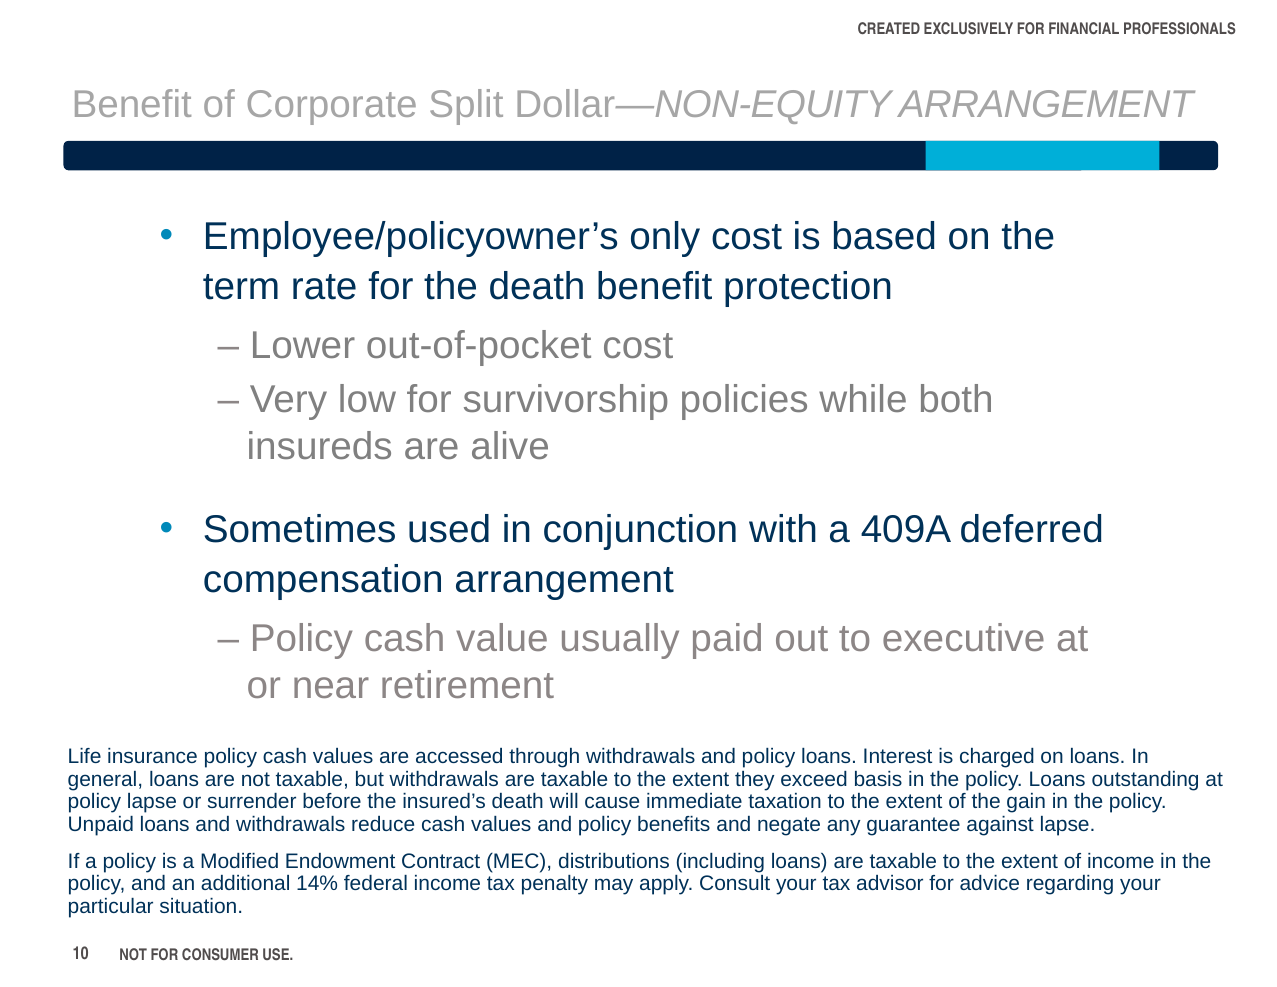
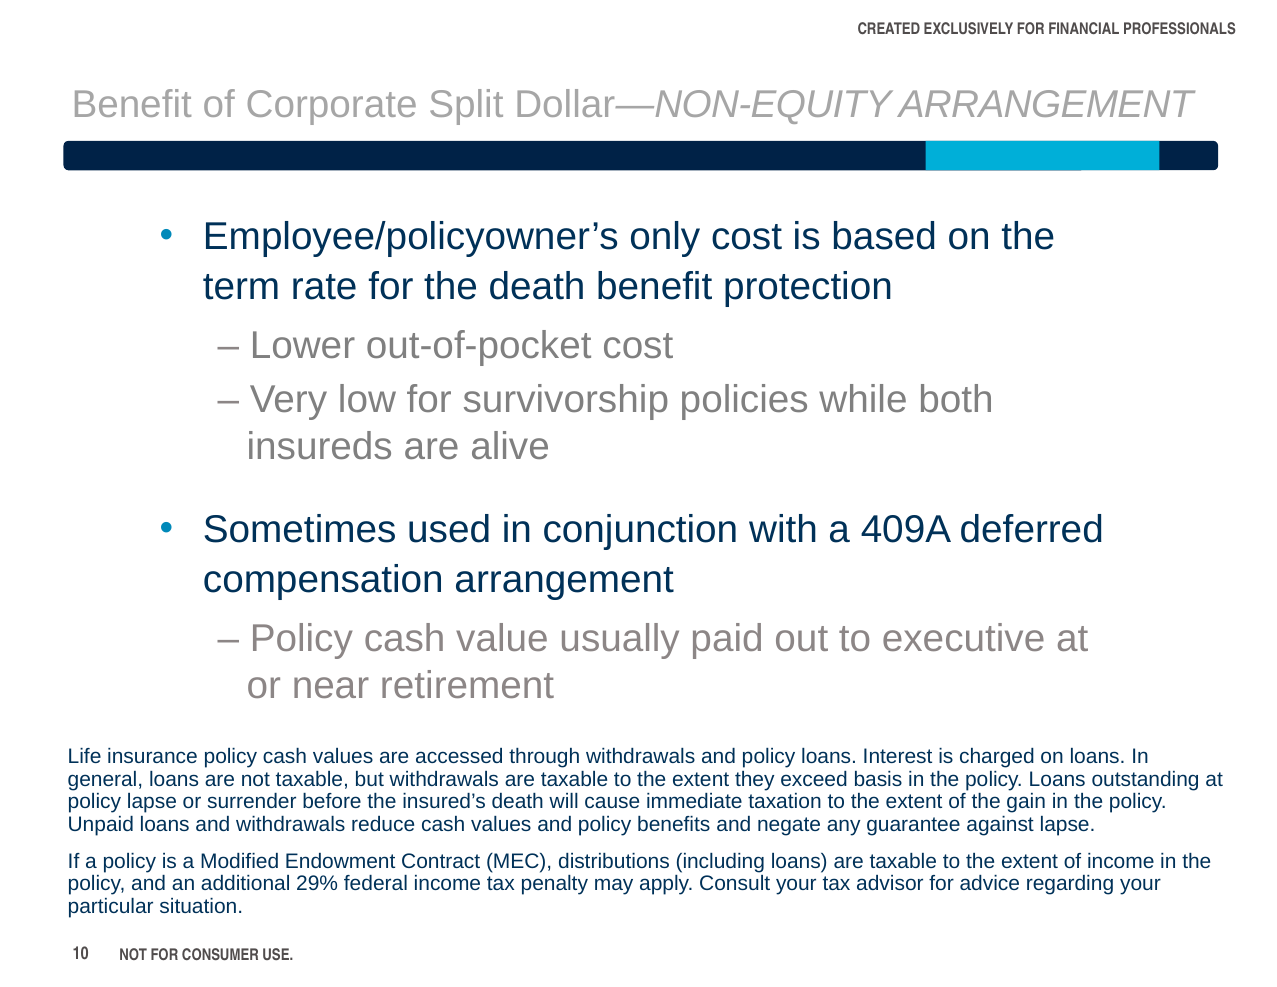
14%: 14% -> 29% (317, 884)
